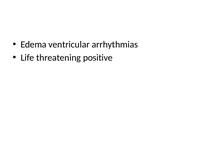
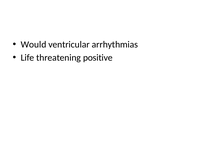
Edema: Edema -> Would (33, 44)
